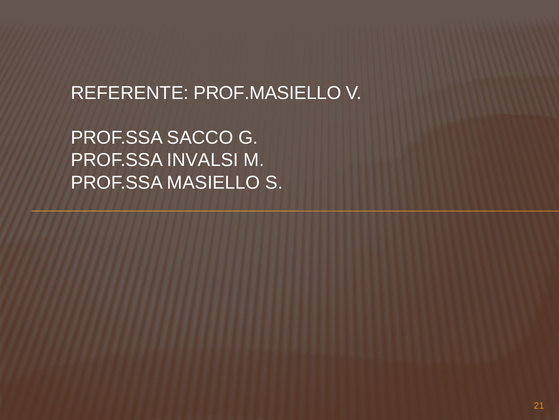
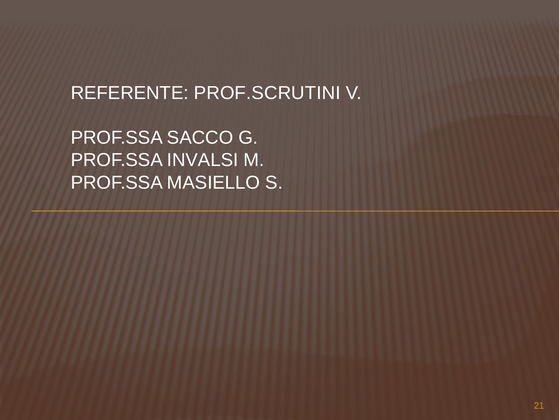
PROF.MASIELLO: PROF.MASIELLO -> PROF.SCRUTINI (267, 93)
